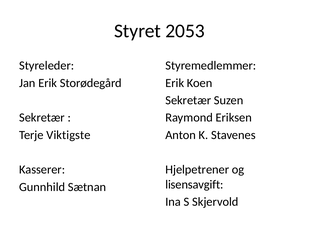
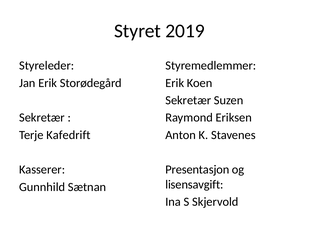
2053: 2053 -> 2019 (185, 31)
Viktigste: Viktigste -> Kafedrift (68, 135)
Hjelpetrener: Hjelpetrener -> Presentasjon (197, 170)
